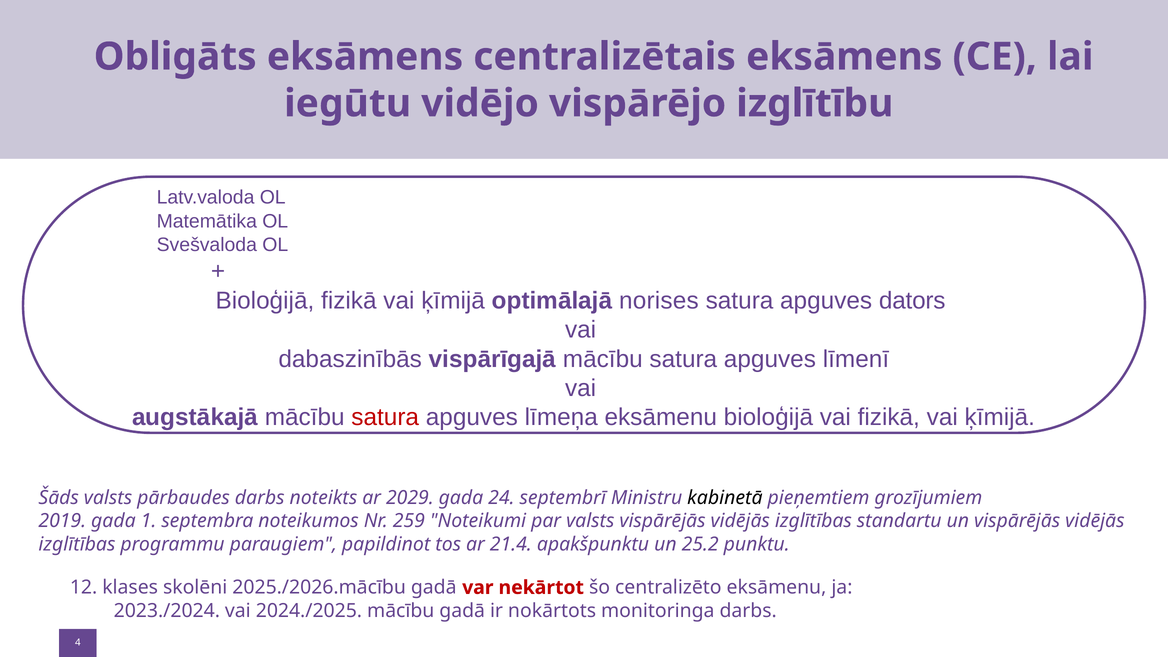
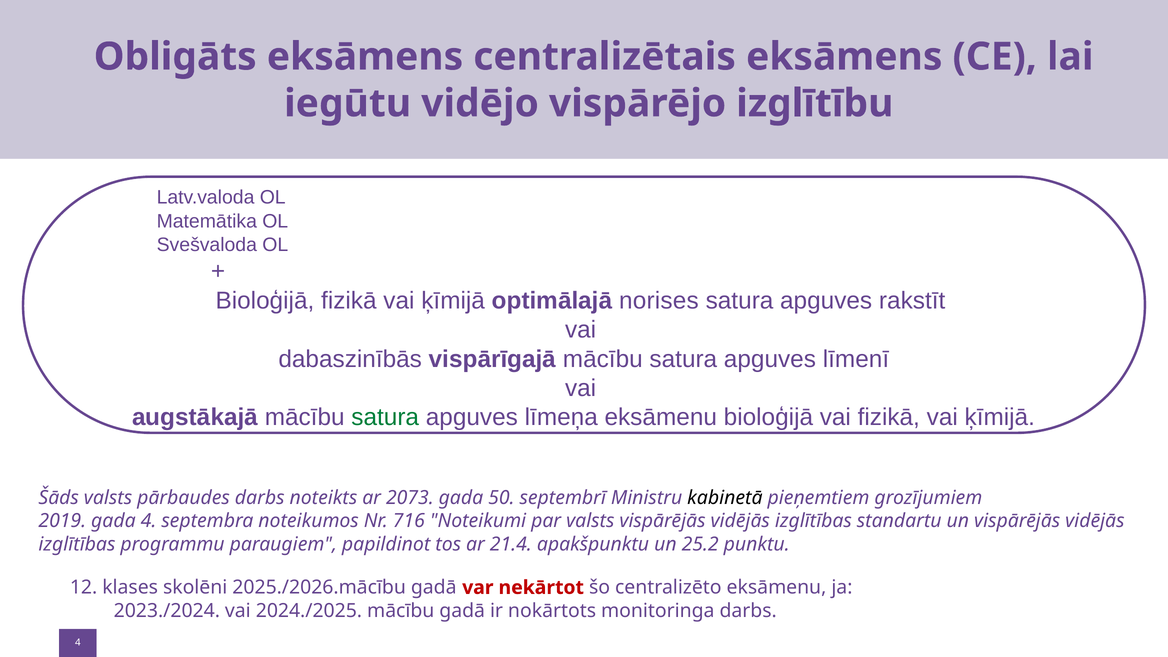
dators: dators -> rakstīt (912, 301)
satura colour: red -> green (385, 417)
2029: 2029 -> 2073 (410, 498)
24: 24 -> 50 (501, 498)
gada 1: 1 -> 4 (149, 521)
259: 259 -> 716 (409, 521)
